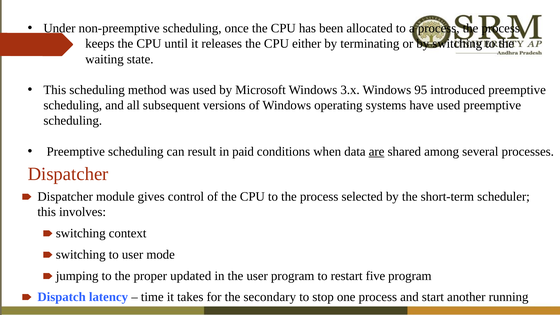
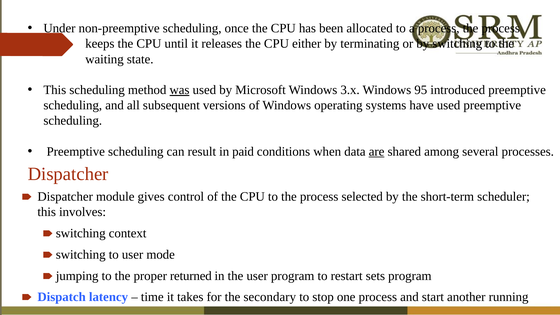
was underline: none -> present (180, 90)
updated: updated -> returned (191, 276)
five: five -> sets (375, 276)
